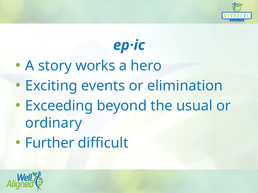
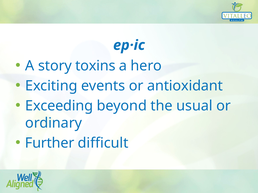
works: works -> toxins (95, 66)
elimination: elimination -> antioxidant (185, 86)
